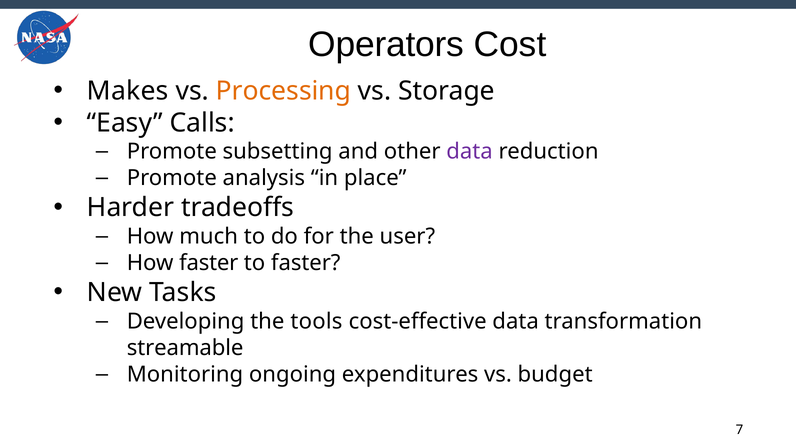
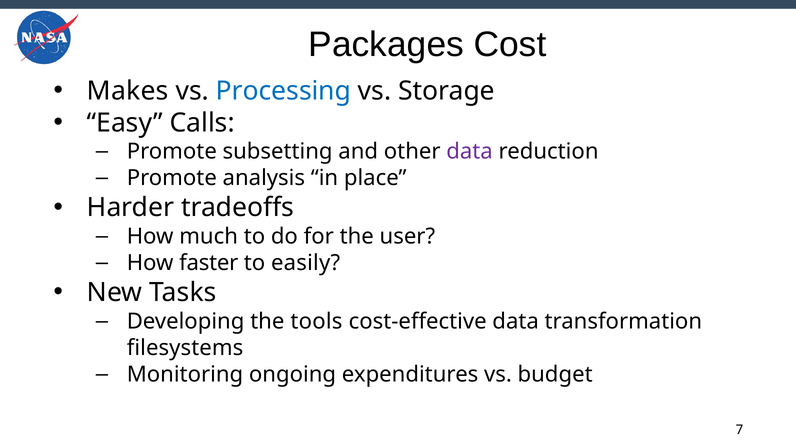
Operators: Operators -> Packages (386, 44)
Processing colour: orange -> blue (283, 91)
to faster: faster -> easily (306, 263)
streamable: streamable -> filesystems (185, 348)
